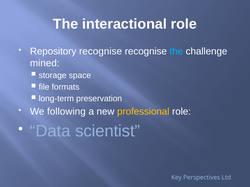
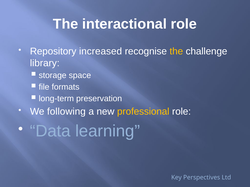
Repository recognise: recognise -> increased (101, 51)
the colour: light blue -> yellow (176, 51)
mined: mined -> library (45, 63)
scientist: scientist -> learning (108, 131)
